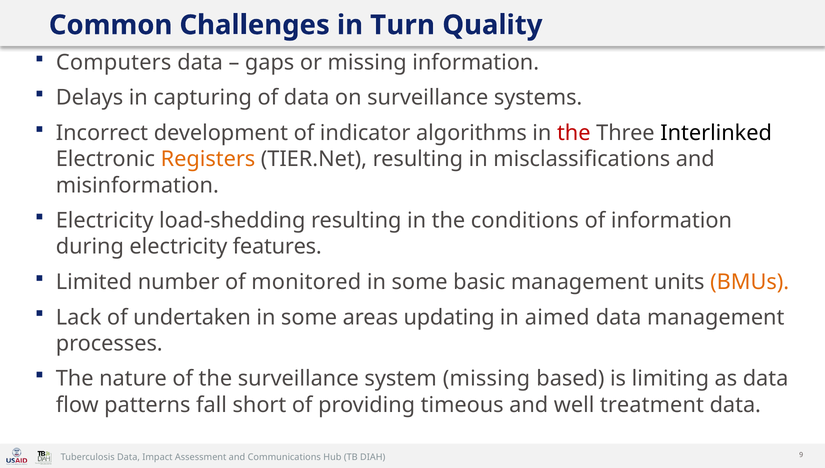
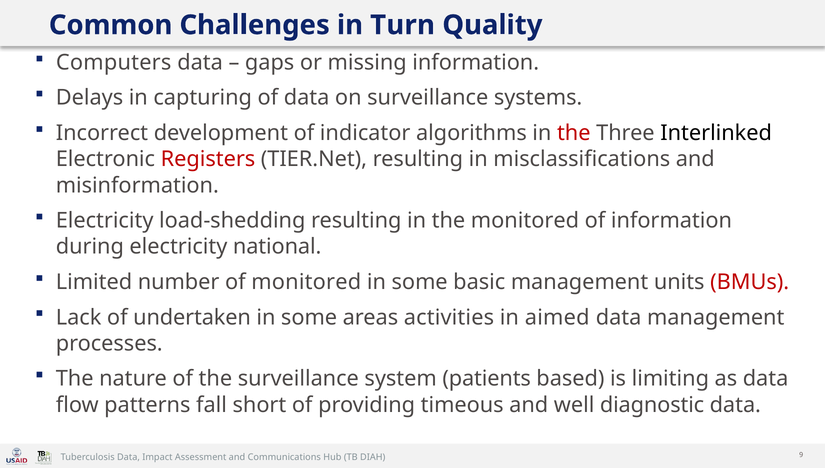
Registers colour: orange -> red (208, 159)
the conditions: conditions -> monitored (525, 221)
features: features -> national (277, 247)
BMUs colour: orange -> red (750, 282)
updating: updating -> activities (449, 317)
system missing: missing -> patients (487, 379)
treatment: treatment -> diagnostic (652, 405)
